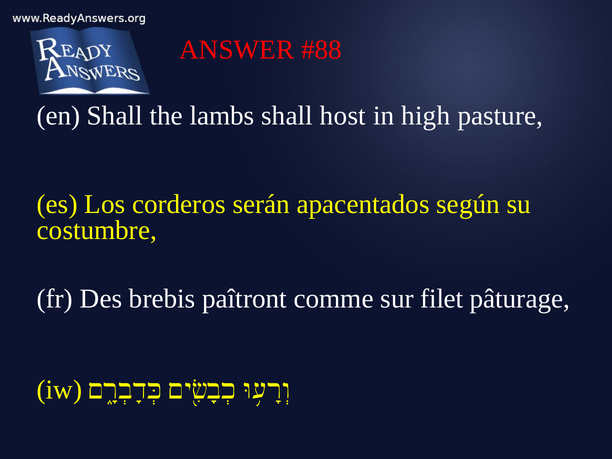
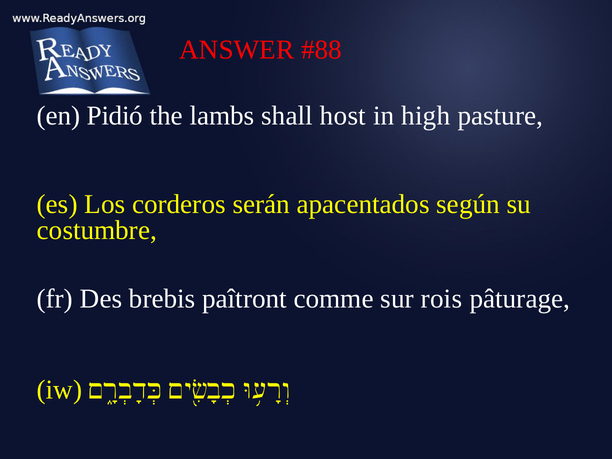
en Shall: Shall -> Pidió (115, 116)
filet: filet -> rois (442, 299)
